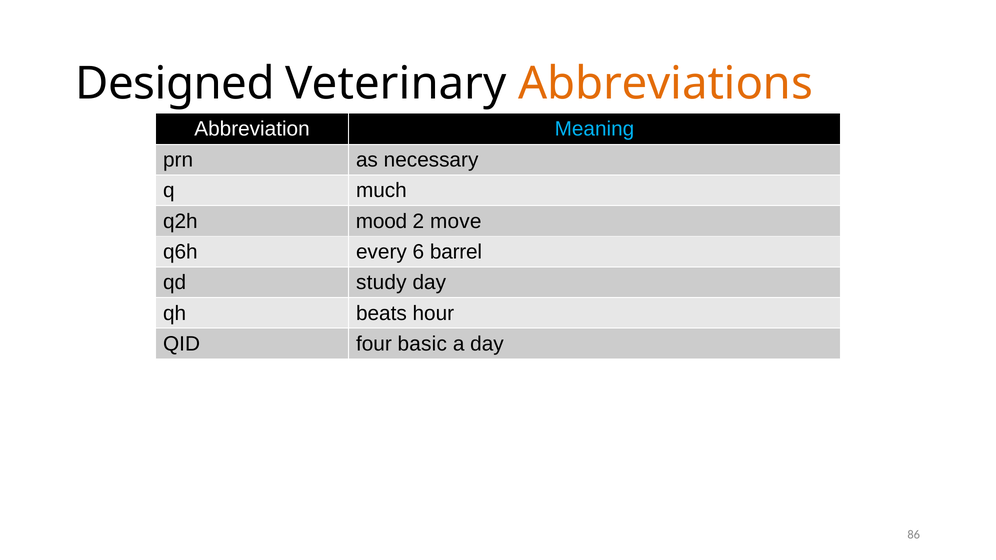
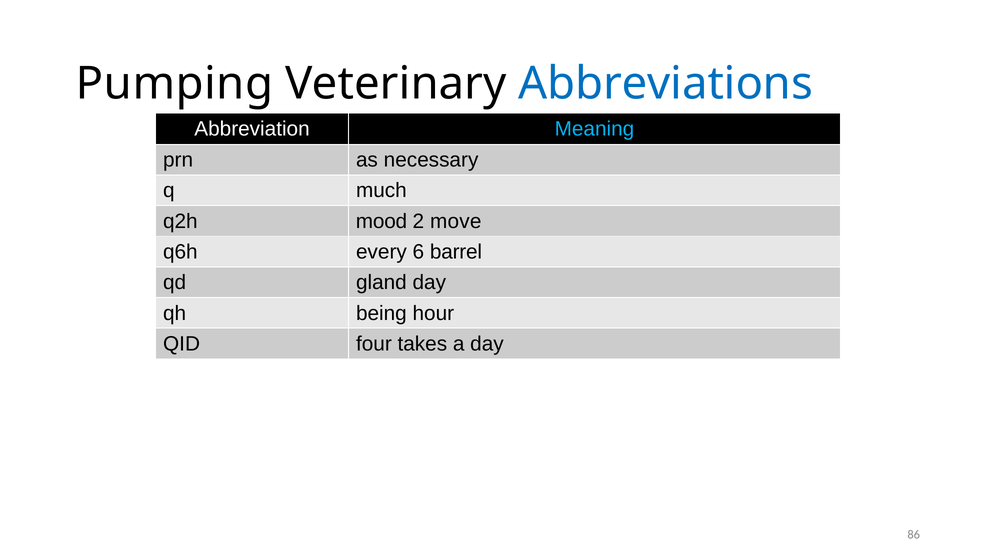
Designed: Designed -> Pumping (175, 84)
Abbreviations colour: orange -> blue (666, 84)
study: study -> gland (381, 283)
beats: beats -> being (381, 313)
basic: basic -> takes (422, 344)
